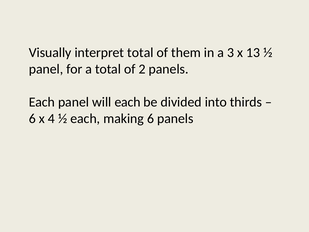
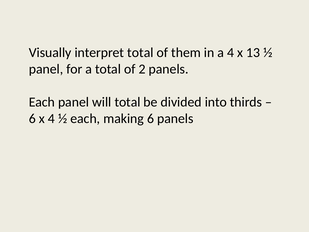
a 3: 3 -> 4 (231, 52)
will each: each -> total (127, 102)
